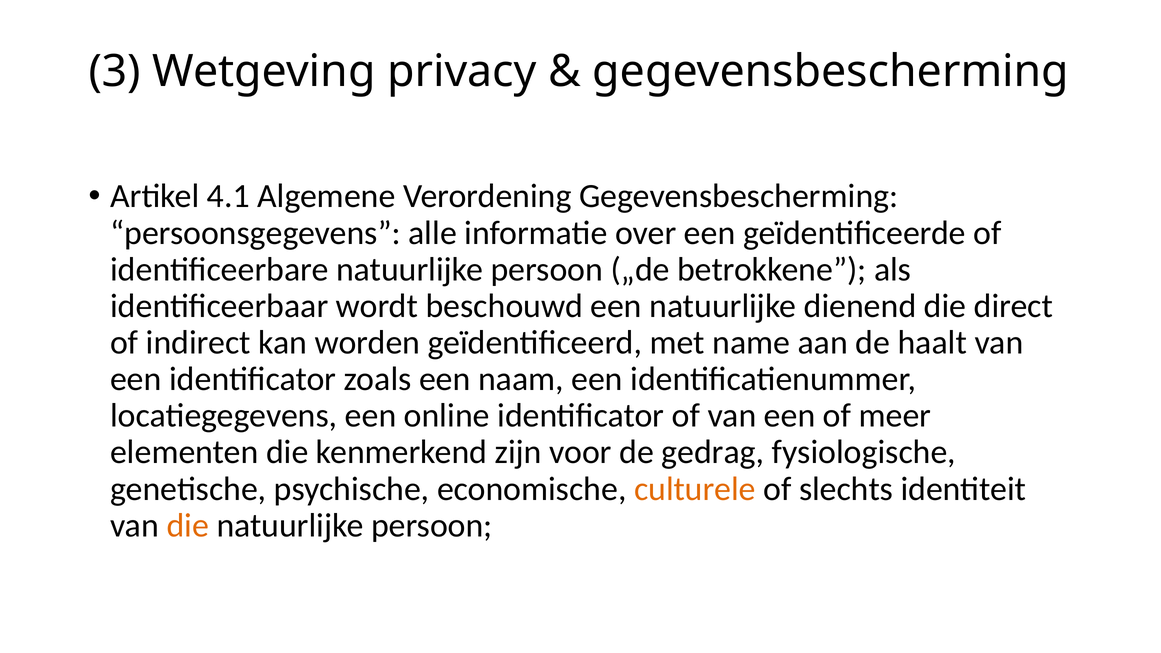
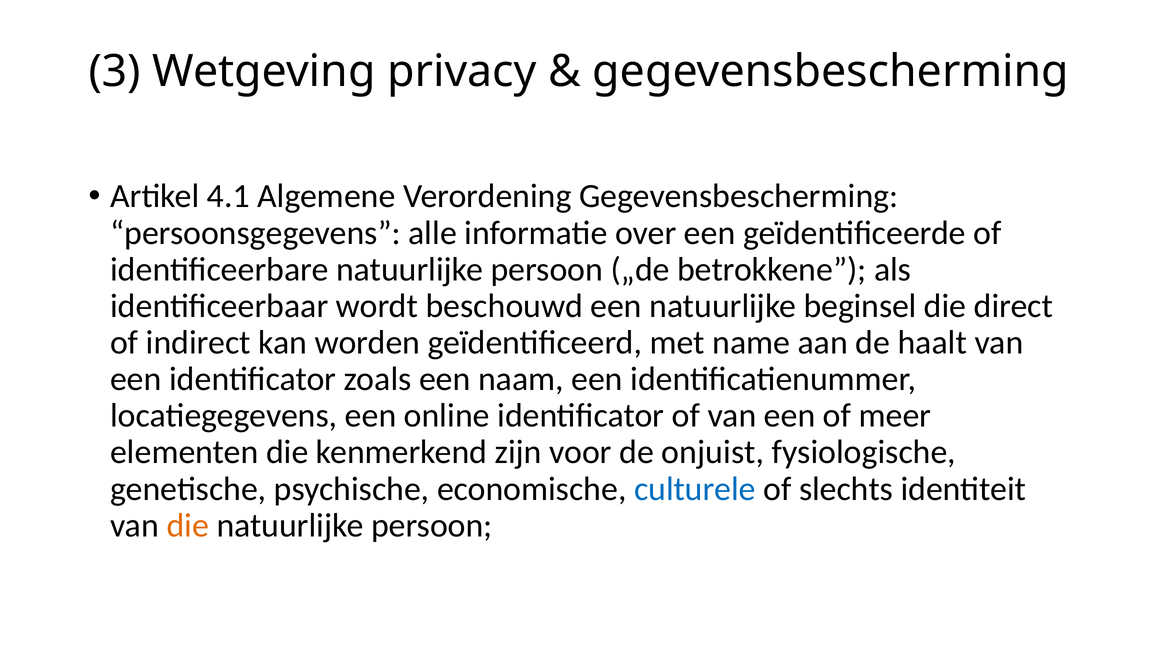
dienend: dienend -> beginsel (860, 306)
gedrag: gedrag -> onjuist (713, 452)
culturele colour: orange -> blue (695, 489)
